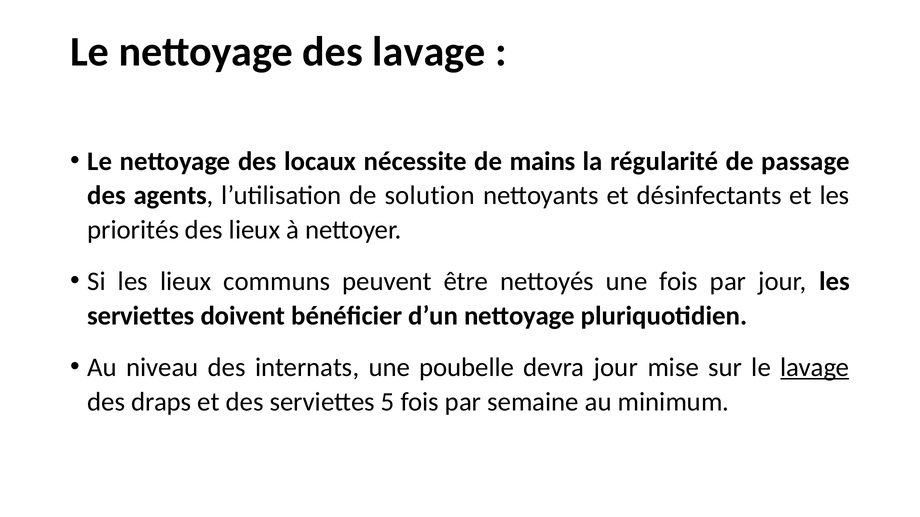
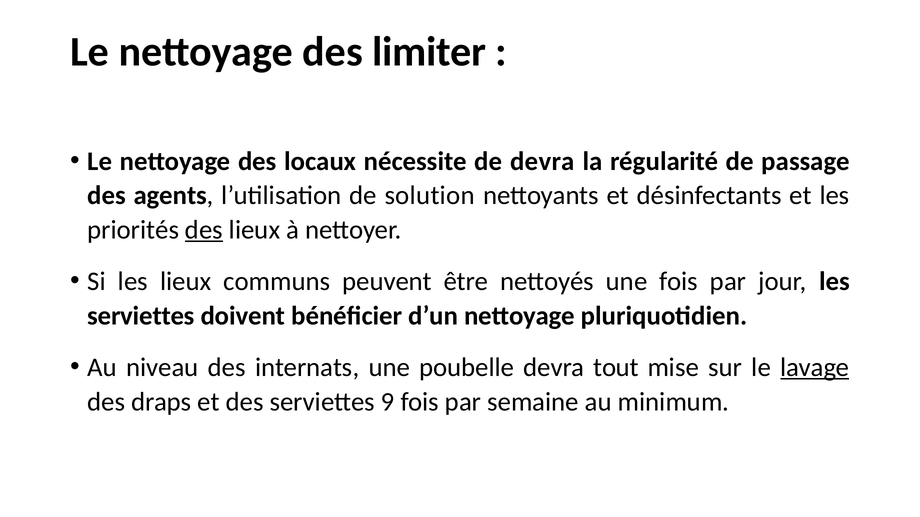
des lavage: lavage -> limiter (429, 52)
de mains: mains -> devra (542, 161)
des underline: none -> present (204, 230)
devra jour: jour -> tout (616, 368)
5: 5 -> 9 (388, 402)
